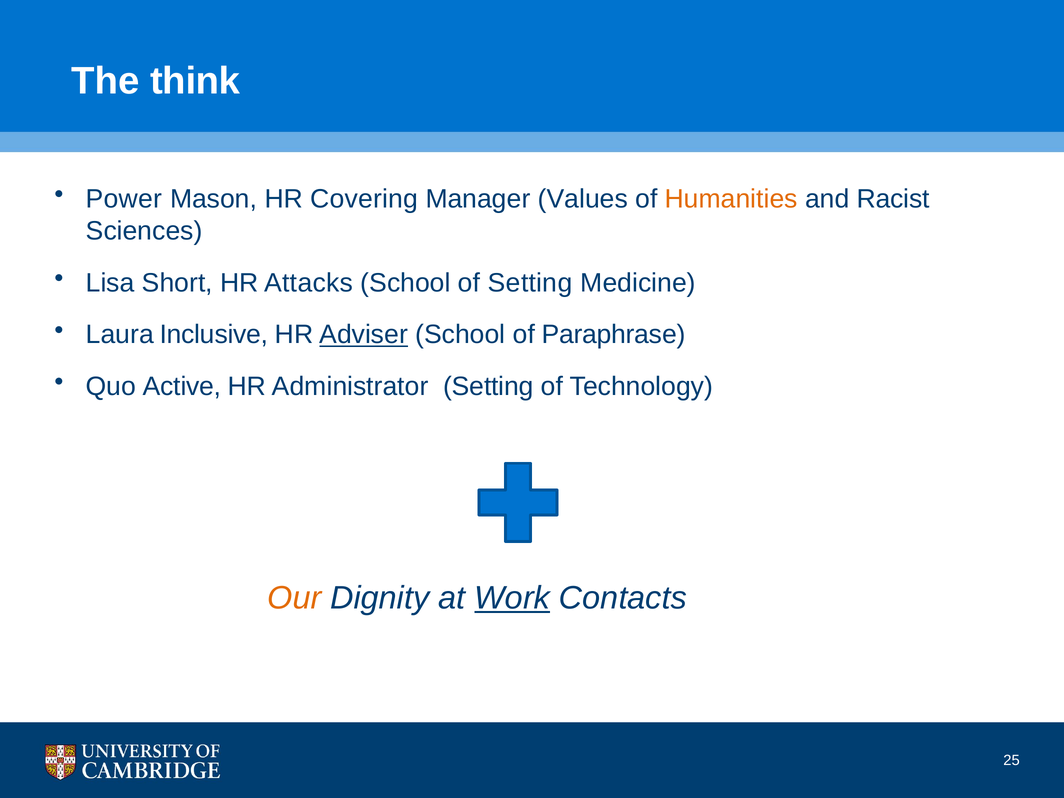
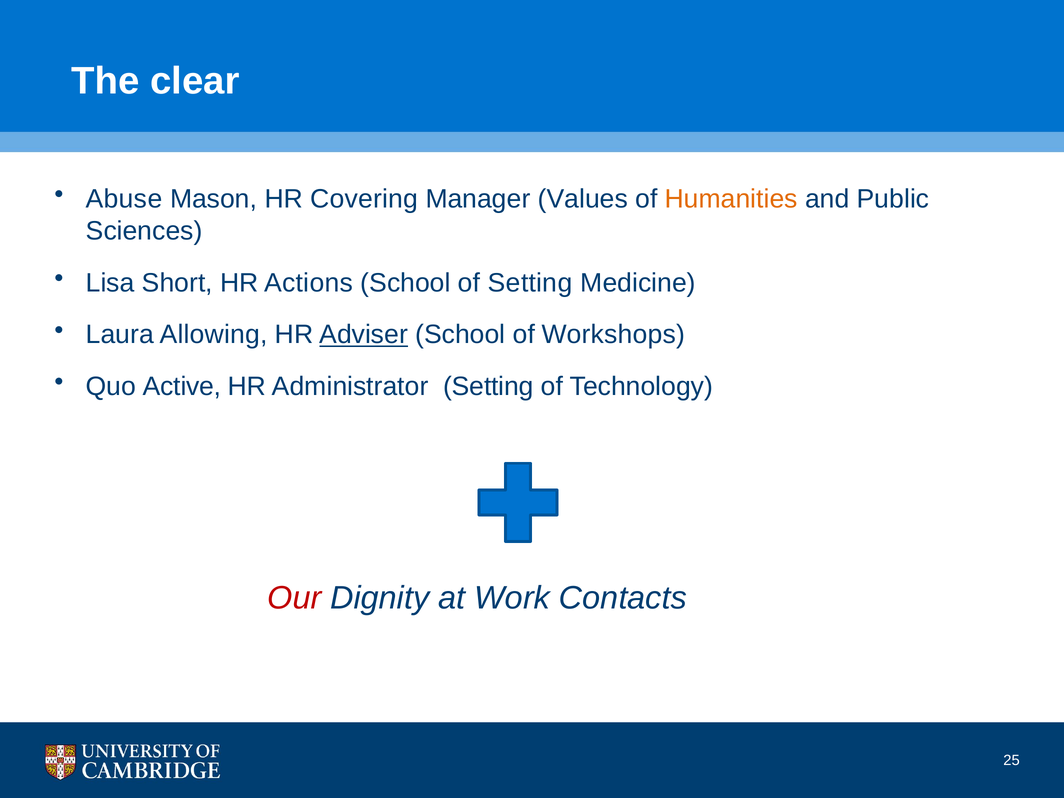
think: think -> clear (195, 81)
Power: Power -> Abuse (124, 199)
Racist: Racist -> Public (893, 199)
Attacks: Attacks -> Actions (309, 283)
Inclusive: Inclusive -> Allowing (214, 335)
Paraphrase: Paraphrase -> Workshops (613, 335)
Our colour: orange -> red (294, 598)
Work underline: present -> none (512, 598)
